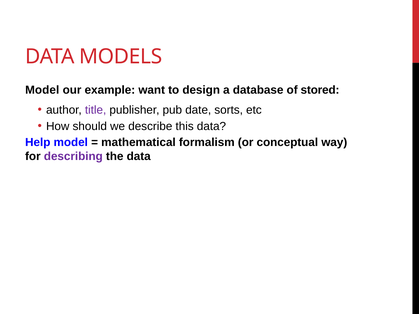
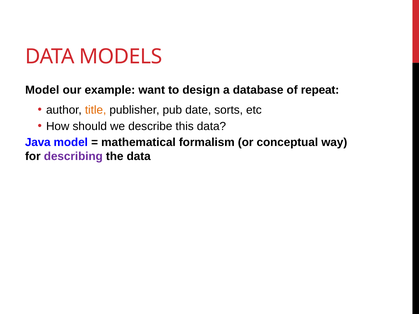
stored: stored -> repeat (320, 90)
title colour: purple -> orange (96, 110)
Help: Help -> Java (38, 143)
